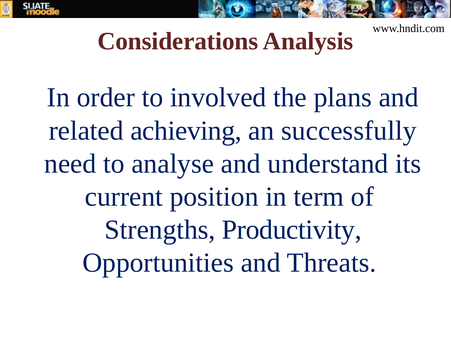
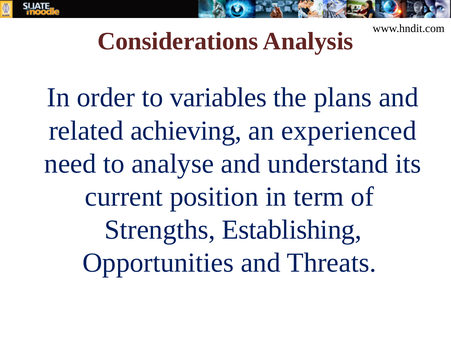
involved: involved -> variables (218, 98)
successfully: successfully -> experienced (349, 131)
Productivity: Productivity -> Establishing (292, 230)
